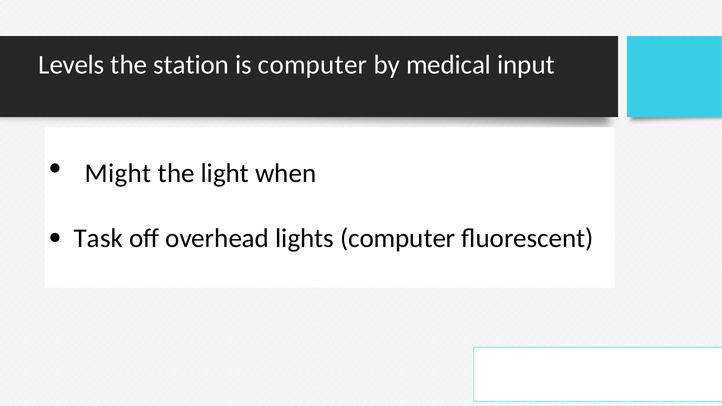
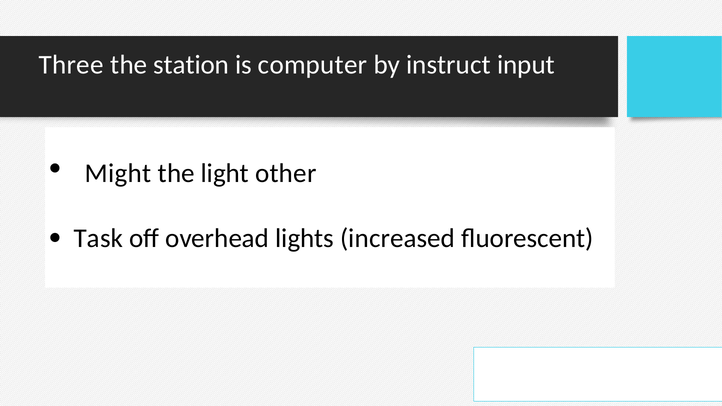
Levels: Levels -> Three (71, 65)
medical: medical -> instruct (448, 65)
when: when -> other (286, 173)
lights computer: computer -> increased (398, 238)
